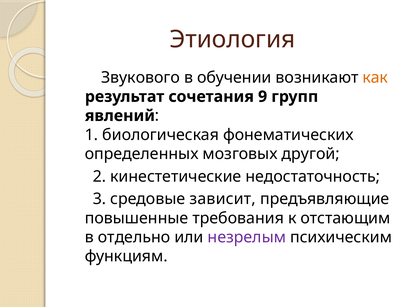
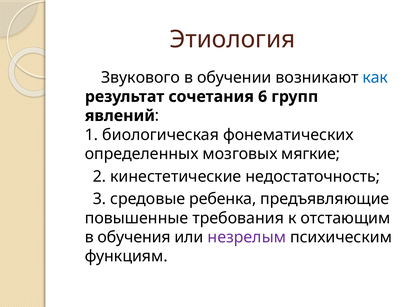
как colour: orange -> blue (375, 78)
9: 9 -> 6 (263, 97)
другой: другой -> мягкие (311, 154)
зависит: зависит -> ребенка (223, 199)
отдельно: отдельно -> обучения (134, 238)
